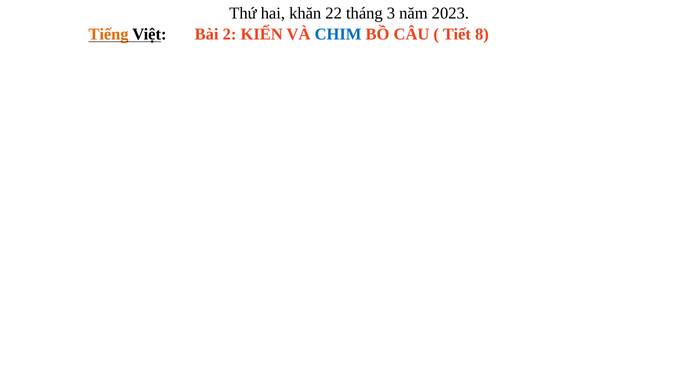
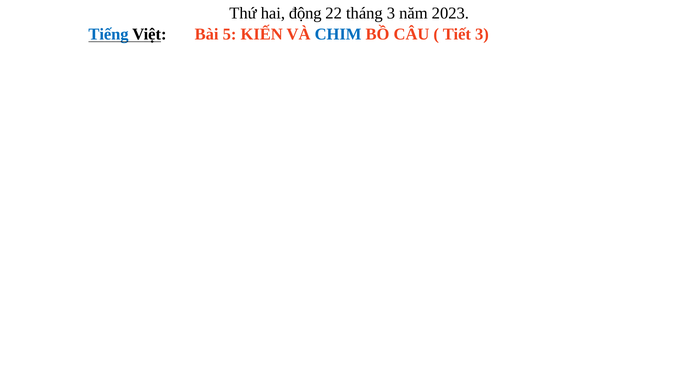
khăn: khăn -> động (305, 13)
Tiếng colour: orange -> blue (108, 34)
2: 2 -> 5 (230, 34)
Tiết 8: 8 -> 3 (482, 34)
